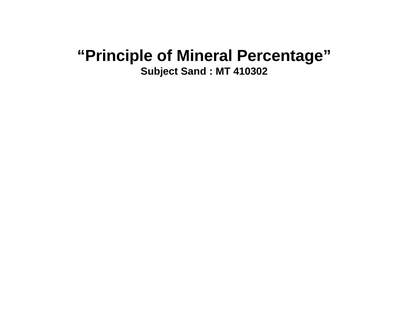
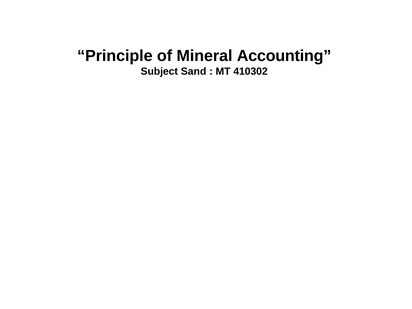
Percentage: Percentage -> Accounting (284, 56)
